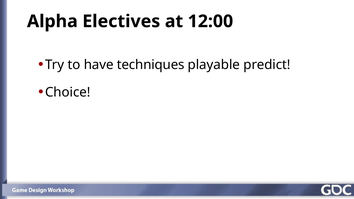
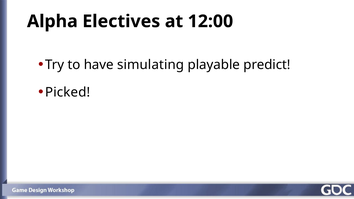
techniques: techniques -> simulating (151, 65)
Choice: Choice -> Picked (68, 92)
